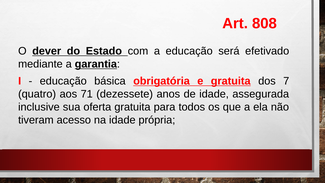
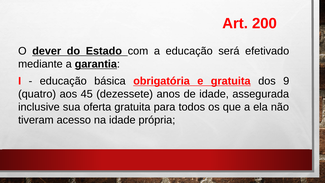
808: 808 -> 200 (265, 23)
7: 7 -> 9 (286, 81)
71: 71 -> 45 (87, 94)
